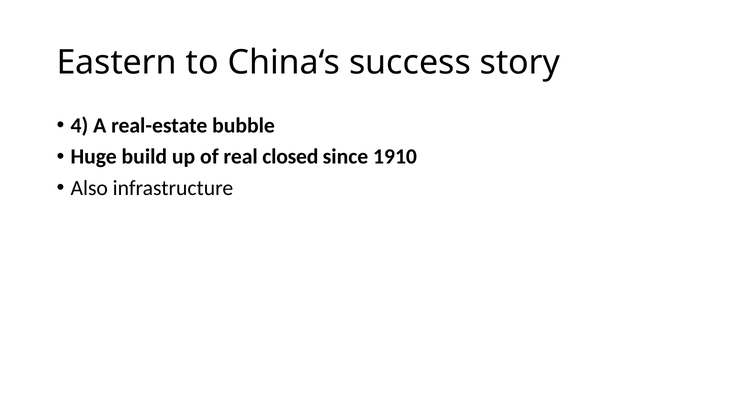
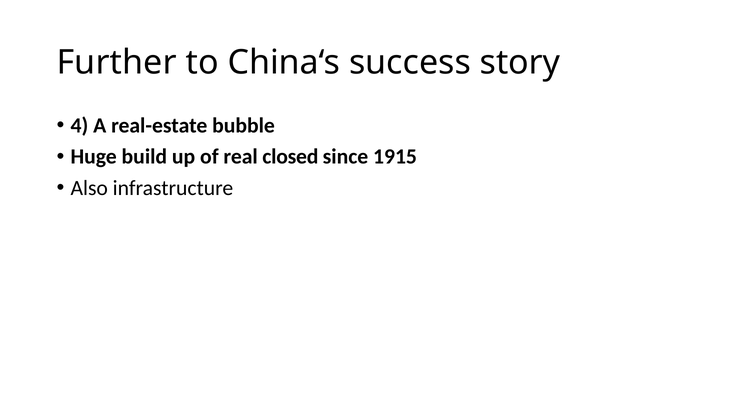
Eastern: Eastern -> Further (117, 62)
1910: 1910 -> 1915 (395, 157)
